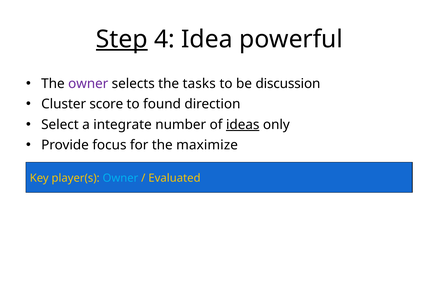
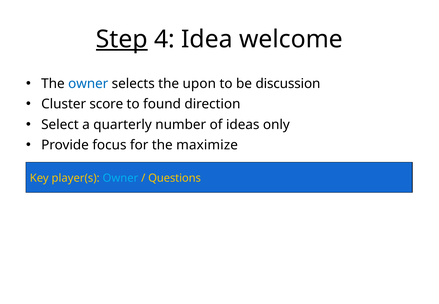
powerful: powerful -> welcome (291, 39)
owner colour: purple -> blue (88, 84)
tasks: tasks -> upon (199, 84)
integrate: integrate -> quarterly (123, 125)
ideas underline: present -> none (243, 125)
Evaluated: Evaluated -> Questions (175, 178)
